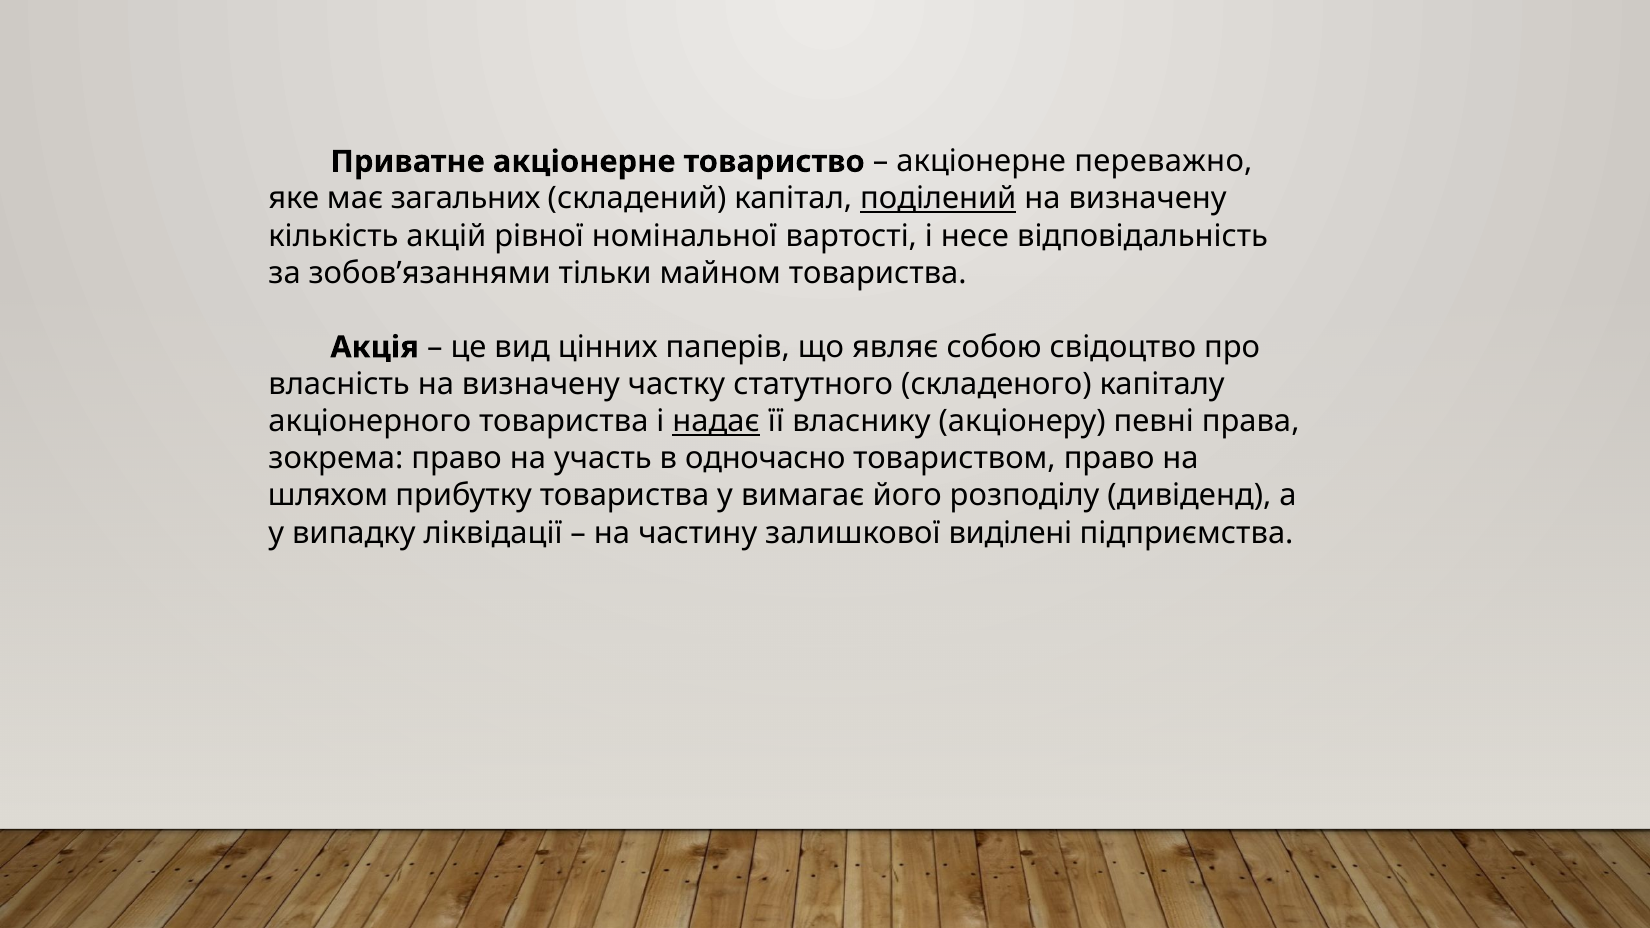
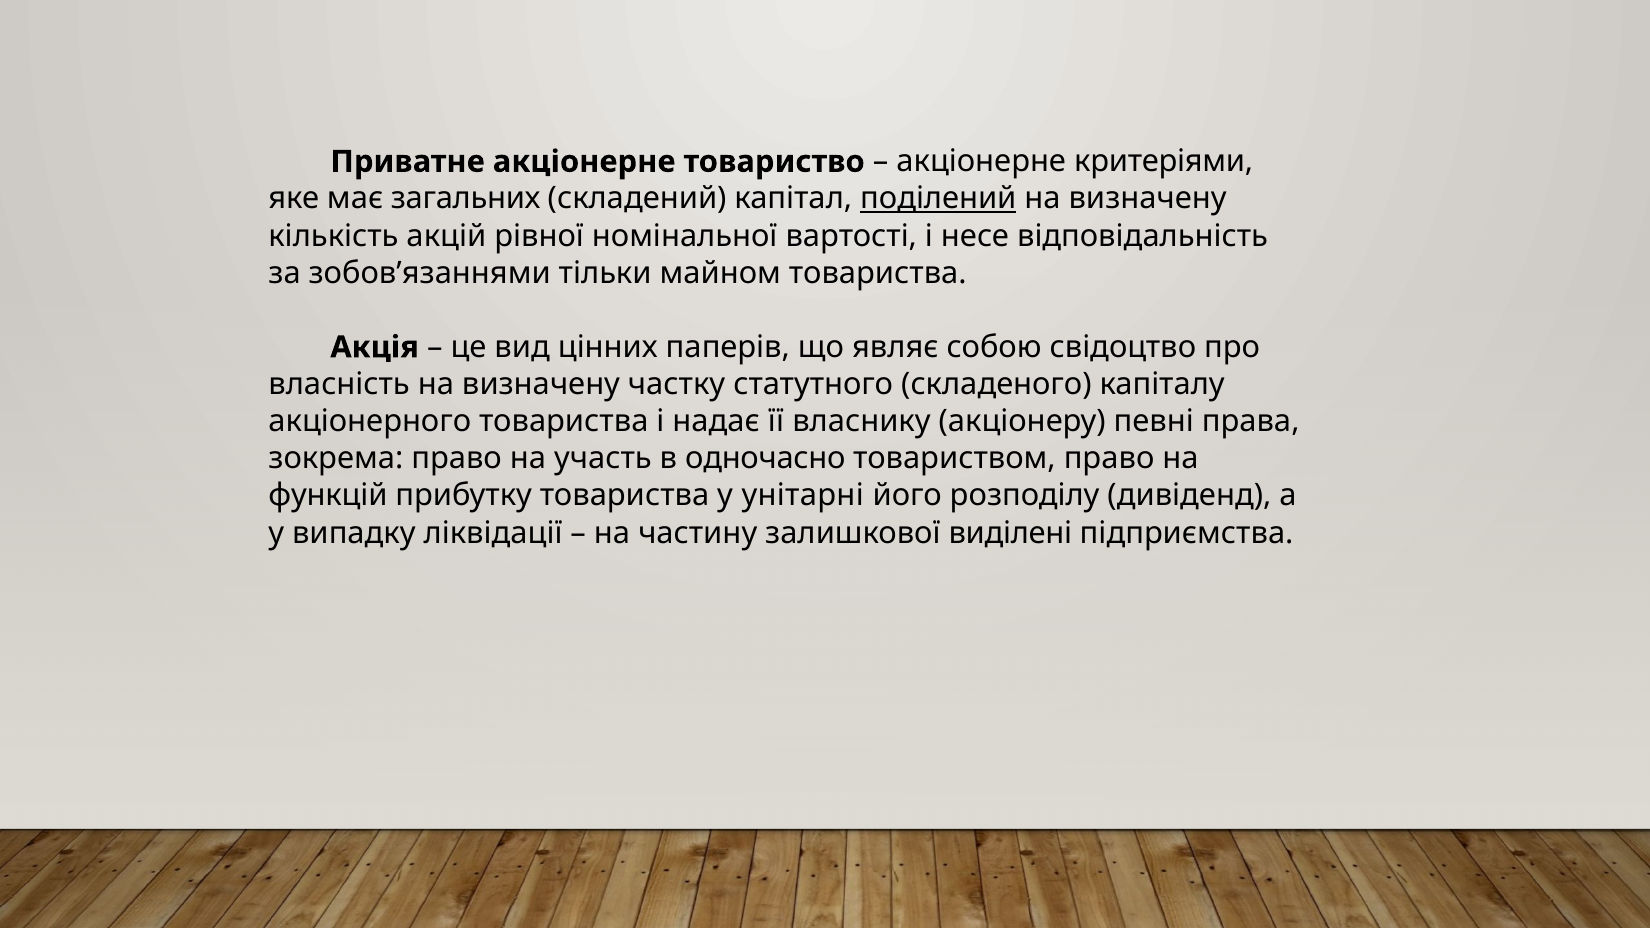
переважно: переважно -> критеріями (1164, 162)
надає underline: present -> none (716, 422)
шляхом: шляхом -> функцій (328, 496)
вимагає: вимагає -> унітарні (803, 496)
